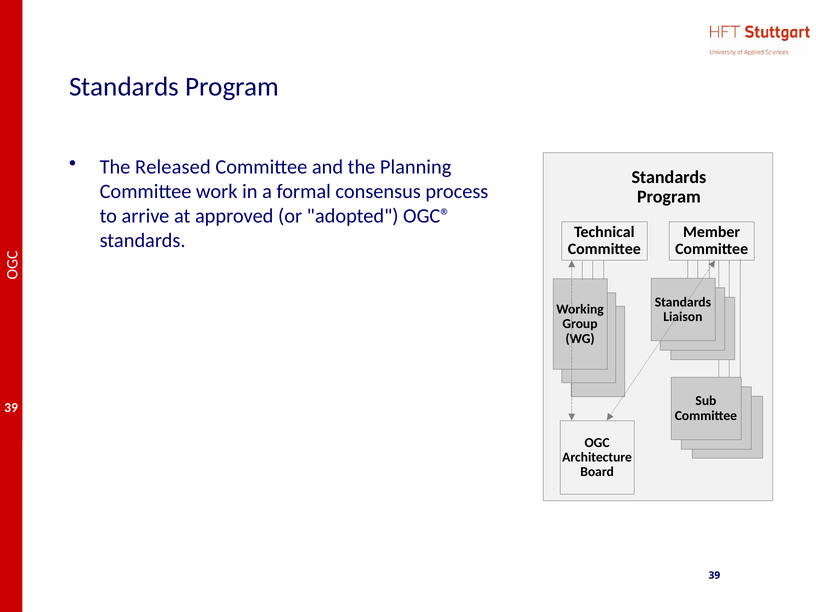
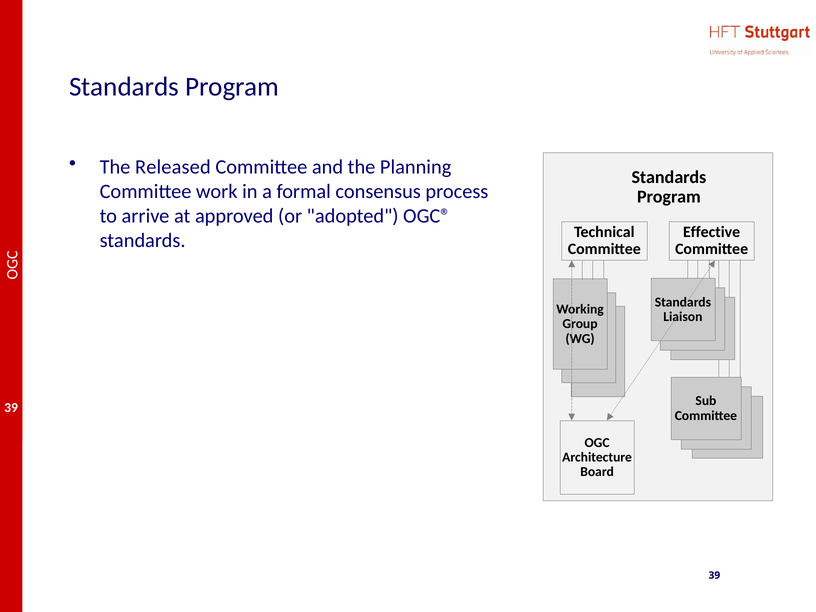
Member: Member -> Effective (712, 232)
